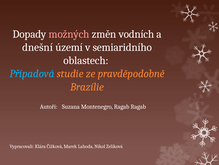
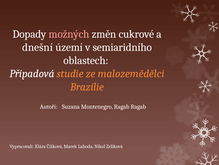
vodních: vodních -> cukrové (136, 34)
Případová colour: light blue -> white (32, 73)
pravděpodobně: pravděpodobně -> malozemědělci (131, 73)
